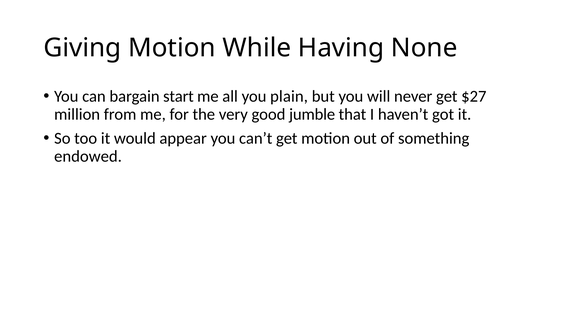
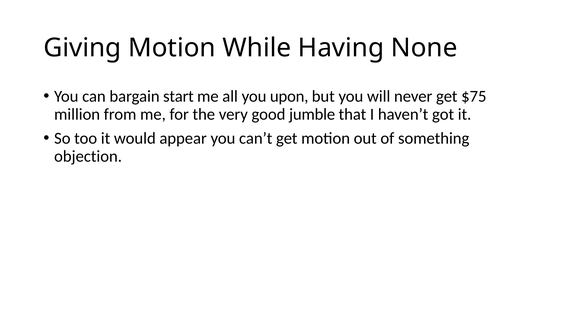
plain: plain -> upon (289, 96)
$27: $27 -> $75 (474, 96)
endowed: endowed -> objection (88, 156)
